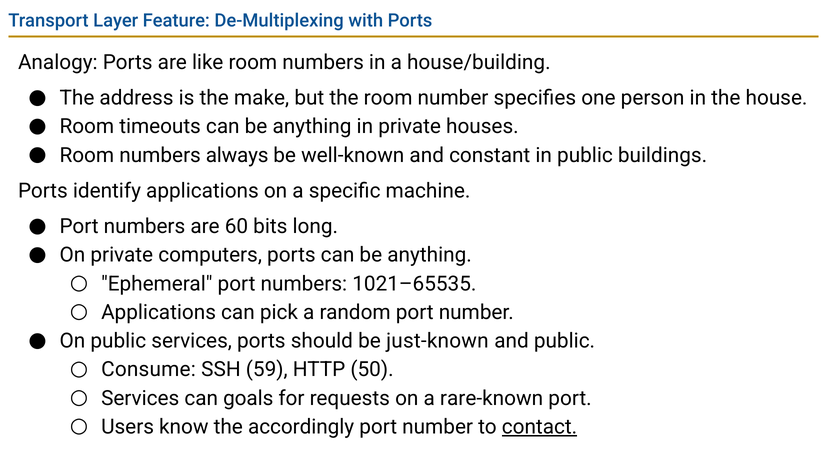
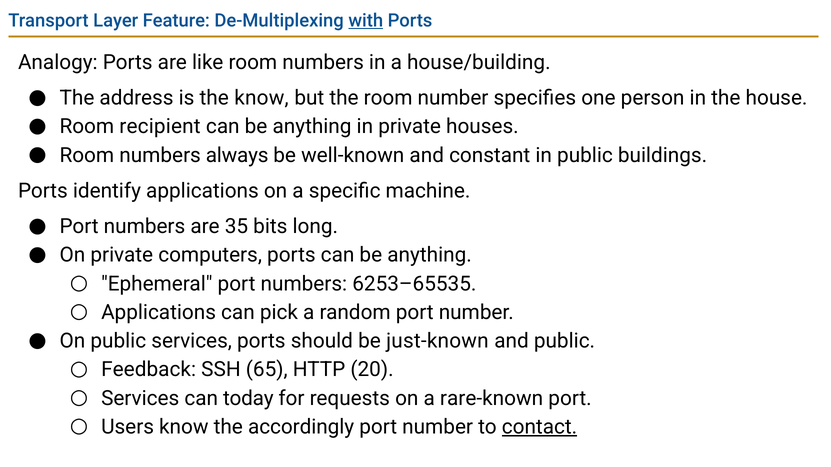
with underline: none -> present (366, 21)
the make: make -> know (261, 98)
timeouts: timeouts -> recipient (160, 127)
60: 60 -> 35 (236, 227)
1021–65535: 1021–65535 -> 6253–65535 (414, 284)
Consume: Consume -> Feedback (149, 370)
59: 59 -> 65 (267, 370)
50: 50 -> 20 (372, 370)
goals: goals -> today (248, 399)
